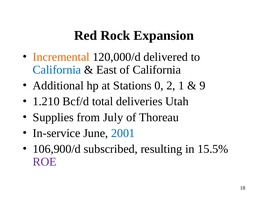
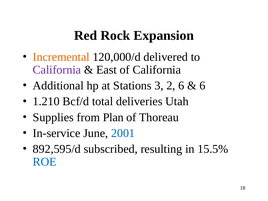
California colour: blue -> purple (57, 70)
0: 0 -> 3 (159, 86)
2 1: 1 -> 6 (181, 86)
9: 9 -> 6 (202, 86)
July: July -> Plan (113, 117)
106,900/d: 106,900/d -> 892,595/d (57, 149)
ROE colour: purple -> blue (45, 162)
